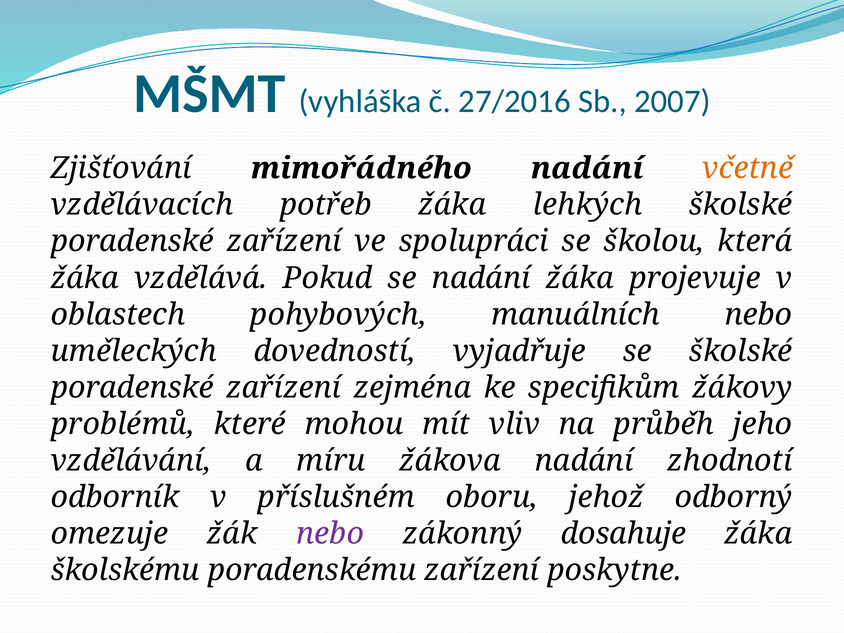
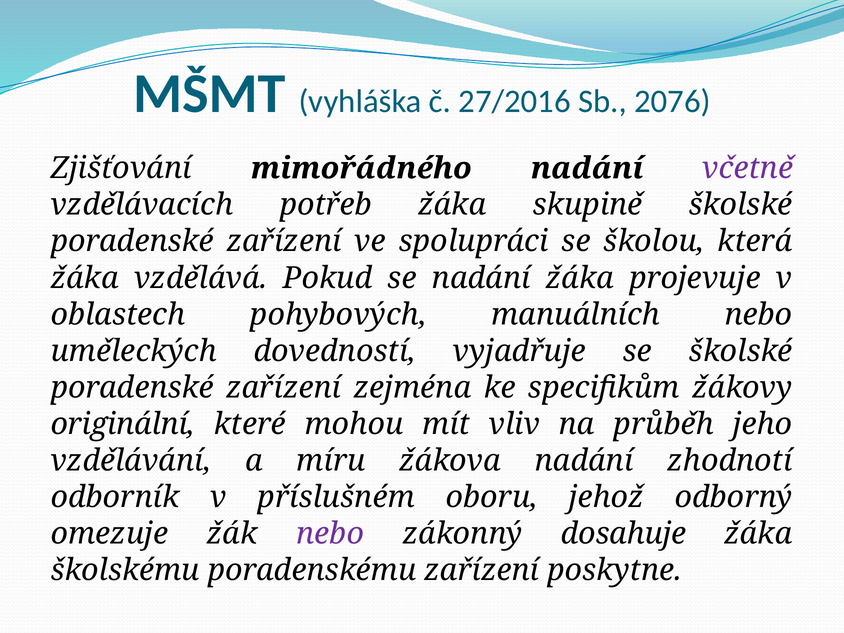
2007: 2007 -> 2076 (672, 102)
včetně colour: orange -> purple (748, 168)
lehkých: lehkých -> skupině (588, 205)
problémů: problémů -> originální (123, 424)
